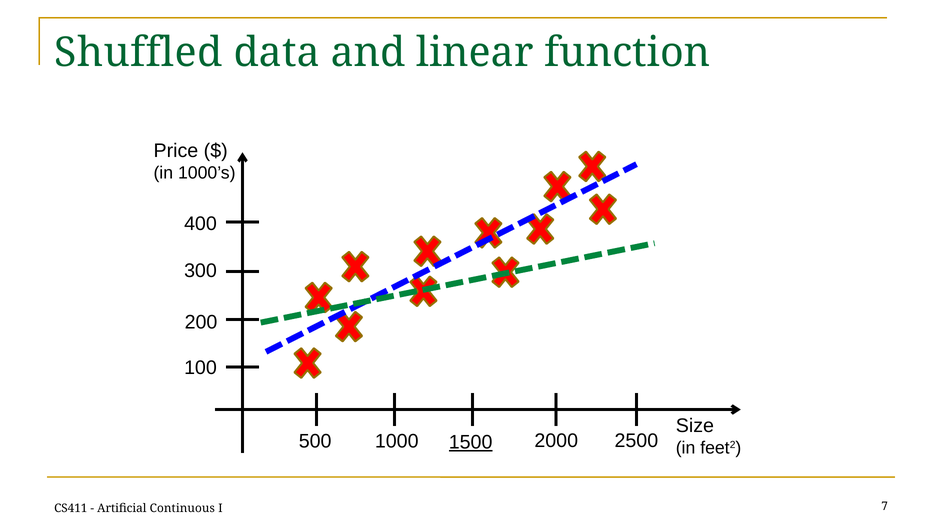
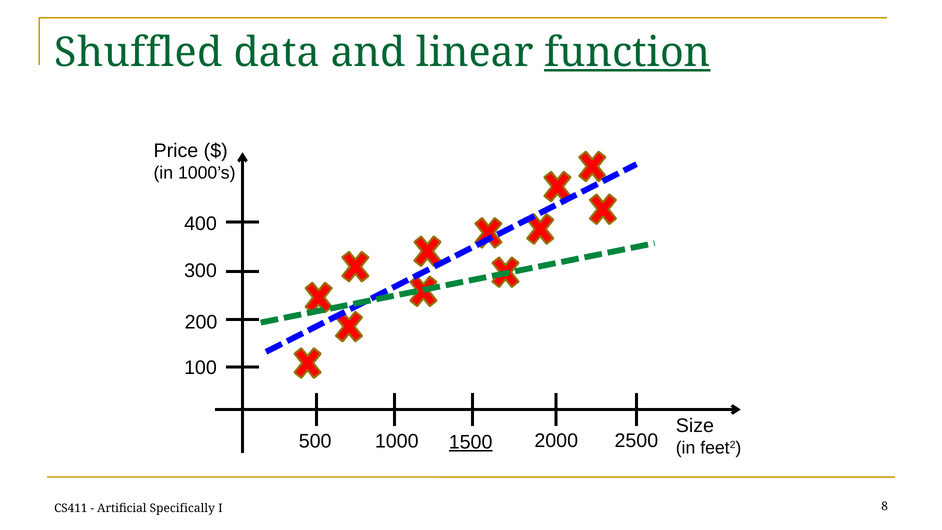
function underline: none -> present (627, 53)
Continuous: Continuous -> Specifically (182, 508)
7: 7 -> 8 (885, 506)
